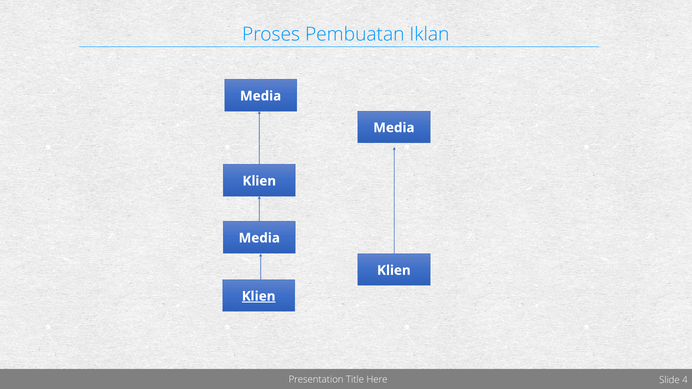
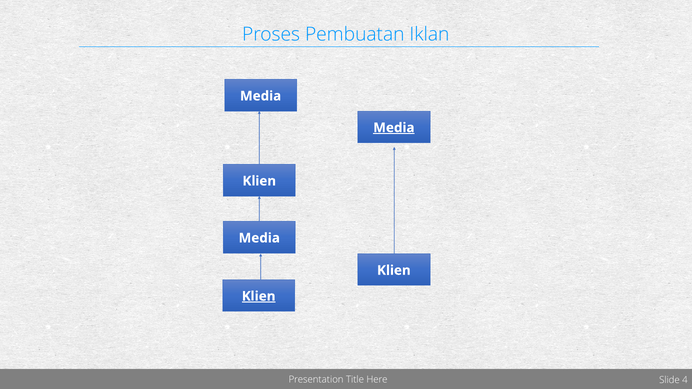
Media underline: none -> present (394, 128)
